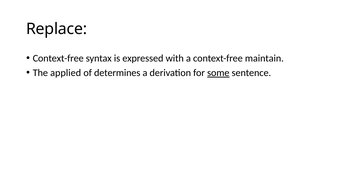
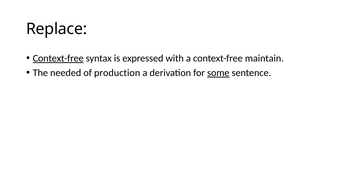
Context-free underline: none -> present (58, 58)
applied: applied -> needed (66, 73)
determines: determines -> production (117, 73)
